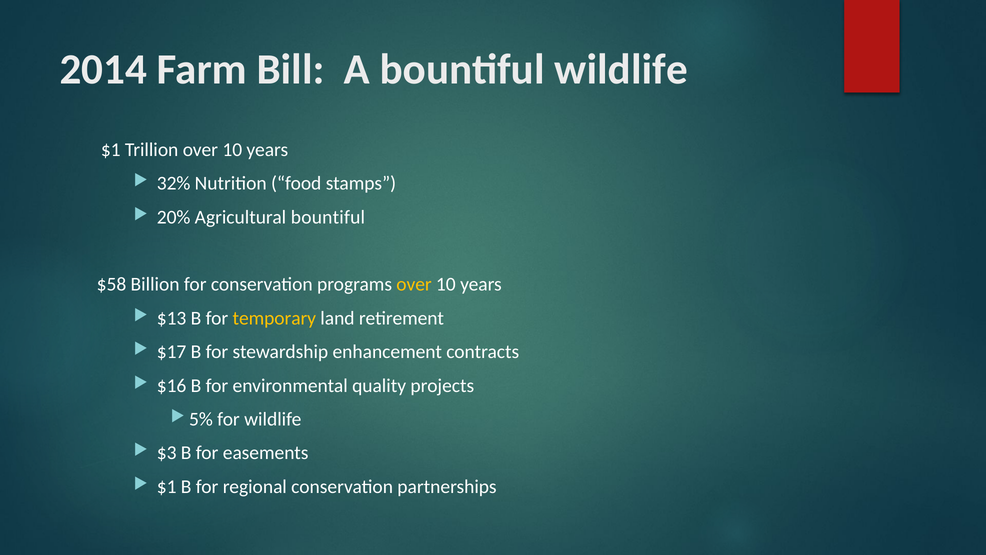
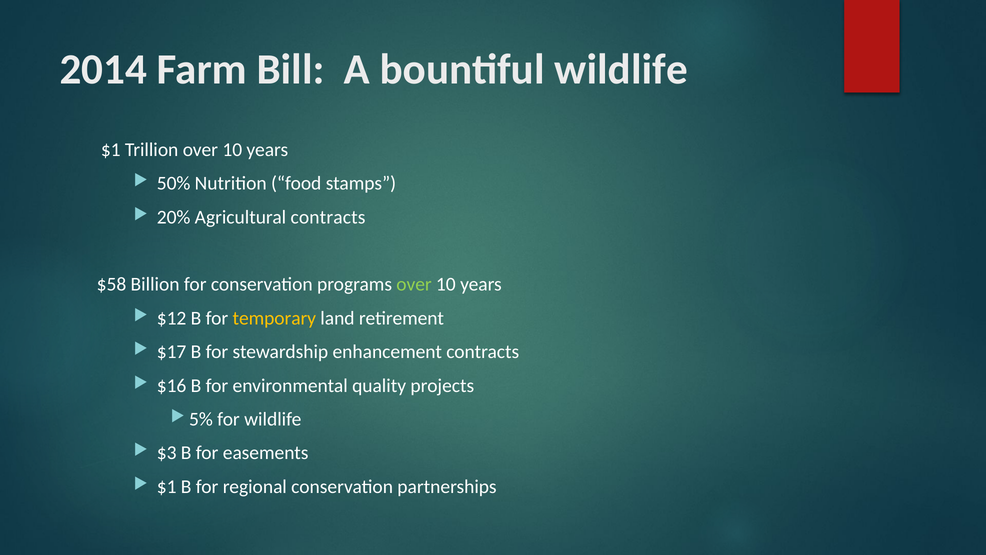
32%: 32% -> 50% (174, 183)
Agricultural bountiful: bountiful -> contracts (328, 217)
over colour: yellow -> light green (414, 284)
$13: $13 -> $12 (172, 318)
